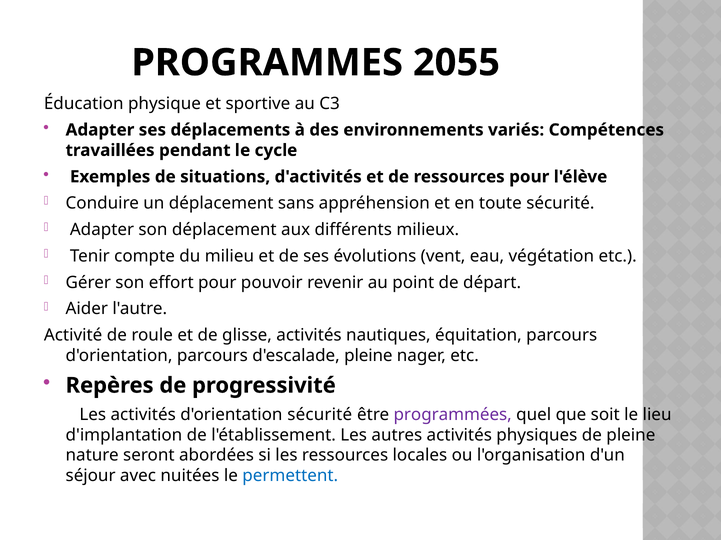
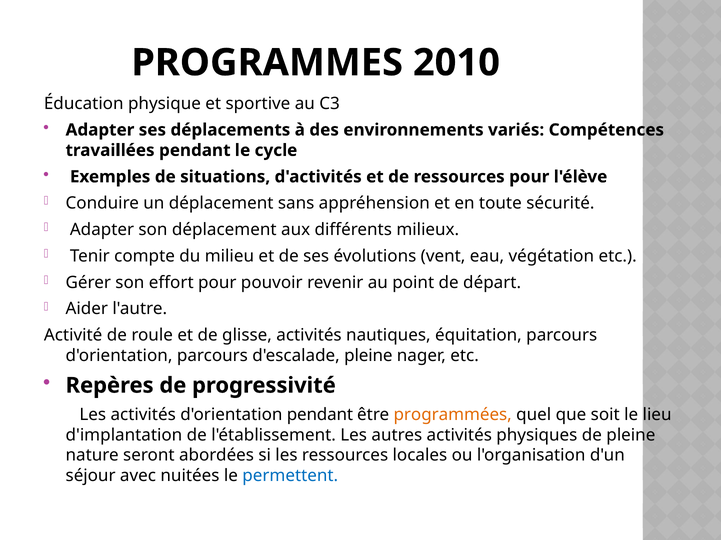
2055: 2055 -> 2010 (456, 63)
d'orientation sécurité: sécurité -> pendant (320, 415)
programmées colour: purple -> orange (453, 415)
